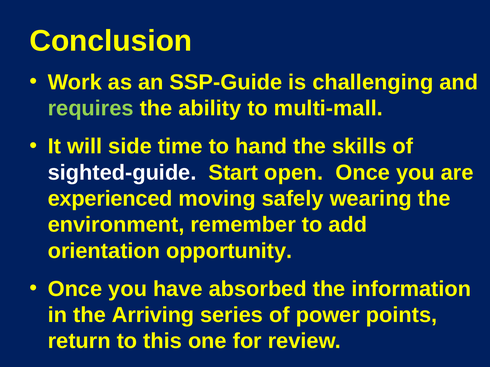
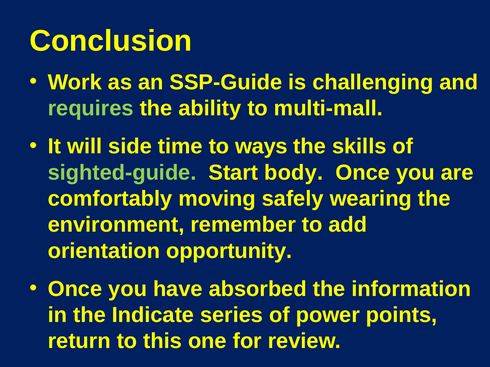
hand: hand -> ways (261, 147)
sighted-guide colour: white -> light green (122, 173)
open: open -> body (294, 173)
experienced: experienced -> comfortably (110, 199)
Arriving: Arriving -> Indicate (153, 315)
